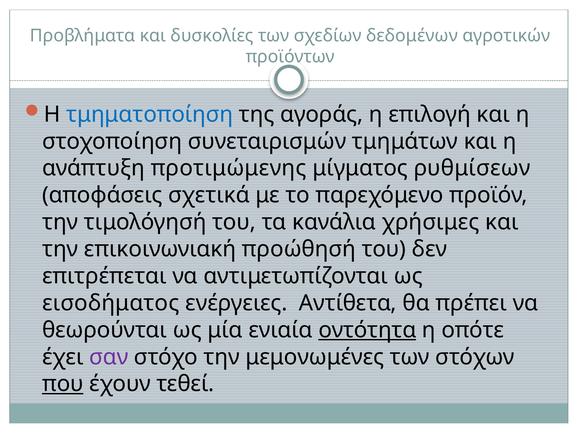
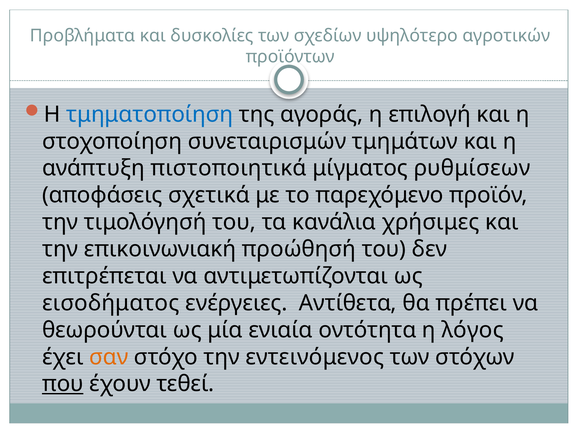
δεδομένων: δεδομένων -> υψηλότερο (412, 36)
προτιμώμενης: προτιμώμενης -> πιστοποιητικά (229, 168)
οντότητα underline: present -> none (367, 330)
οπότε: οπότε -> λόγος (473, 330)
σαν colour: purple -> orange (109, 357)
μεμονωμένες: μεμονωμένες -> εντεινόμενος (315, 357)
